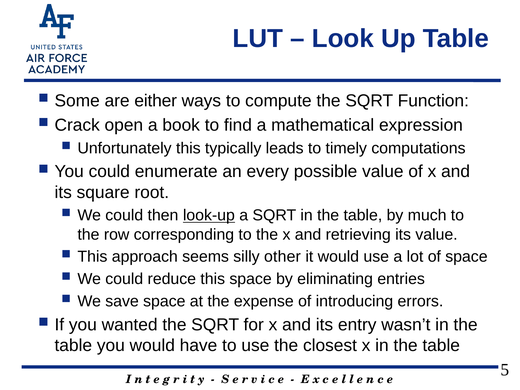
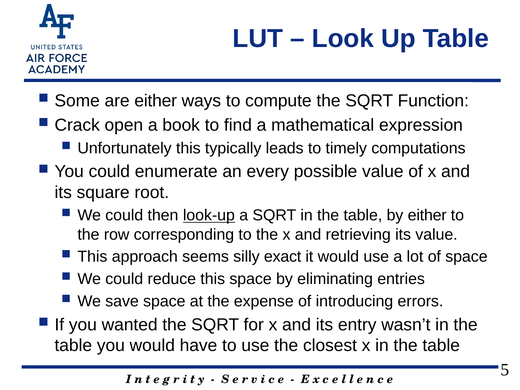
by much: much -> either (427, 215)
other: other -> exact (283, 257)
